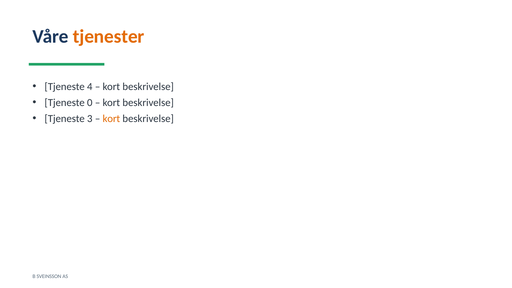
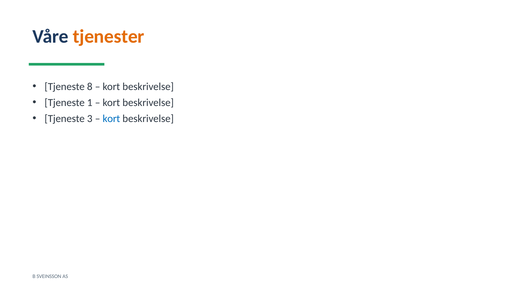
4: 4 -> 8 (90, 87)
0: 0 -> 1 (90, 103)
kort colour: orange -> blue (111, 119)
